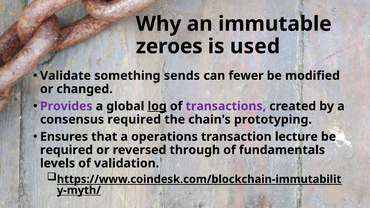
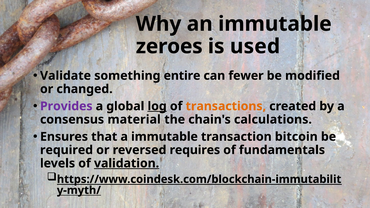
sends: sends -> entire (182, 76)
transactions colour: purple -> orange (226, 106)
consensus required: required -> material (134, 120)
prototyping: prototyping -> calculations (273, 120)
a operations: operations -> immutable (164, 137)
lecture: lecture -> bitcoin (296, 137)
through: through -> requires (195, 150)
validation underline: none -> present (127, 163)
